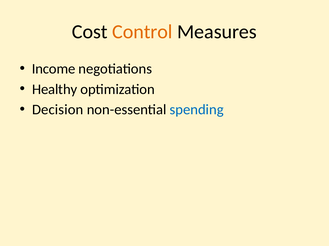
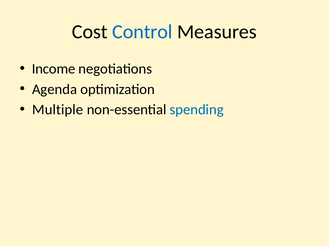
Control colour: orange -> blue (142, 32)
Healthy: Healthy -> Agenda (55, 89)
Decision: Decision -> Multiple (58, 110)
